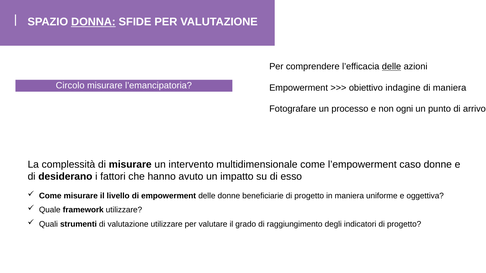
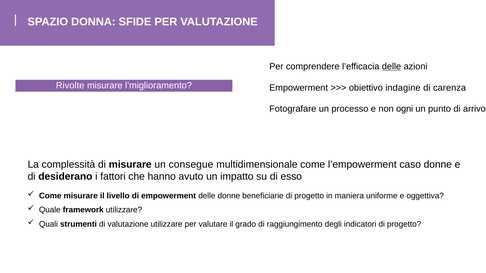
DONNA underline: present -> none (93, 22)
Circolo: Circolo -> Rivolte (70, 86)
l’emancipatoria: l’emancipatoria -> l’miglioramento (159, 86)
di maniera: maniera -> carenza (450, 88)
intervento: intervento -> consegue (191, 165)
